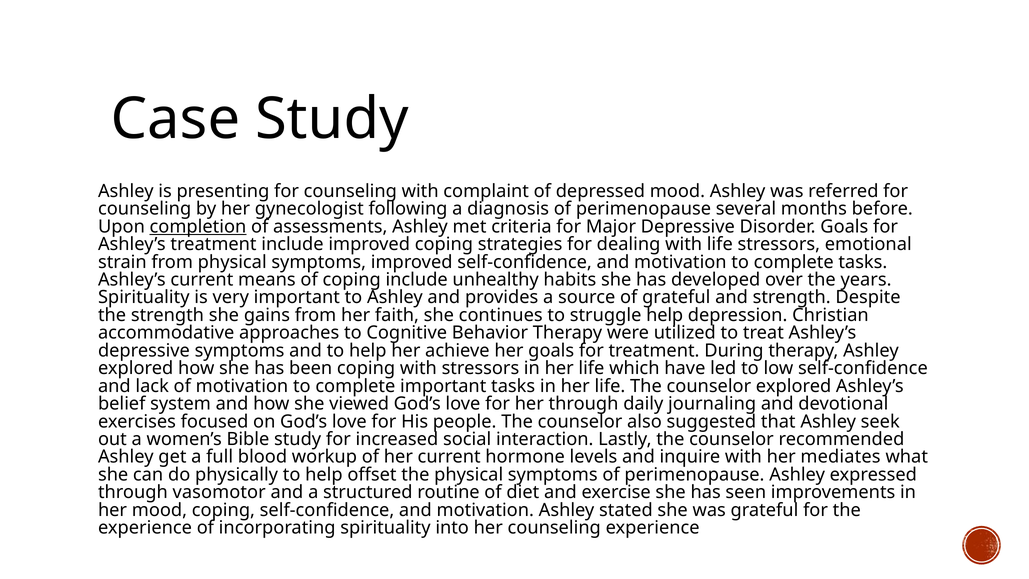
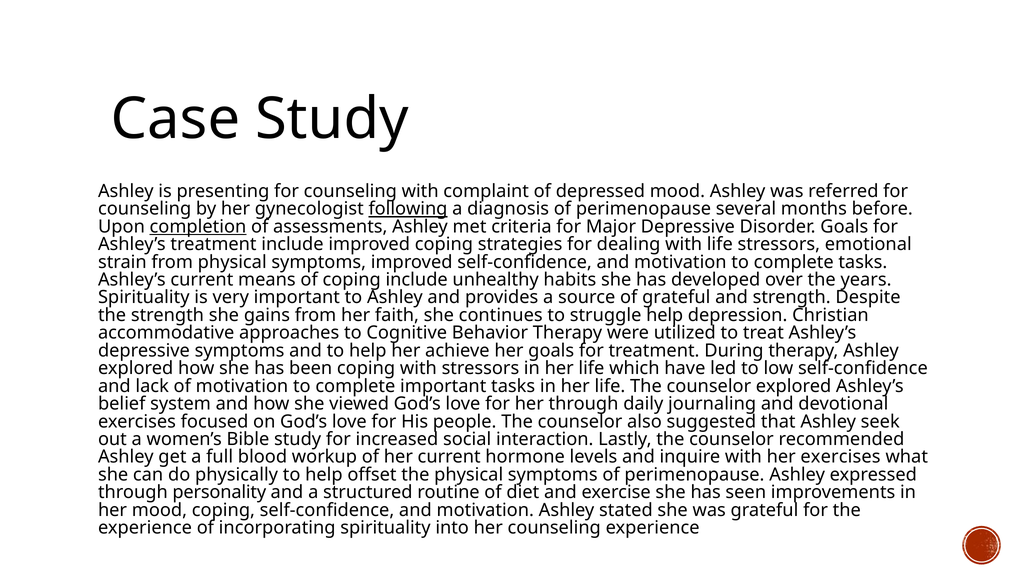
following underline: none -> present (408, 209)
her mediates: mediates -> exercises (840, 457)
vasomotor: vasomotor -> personality (219, 492)
